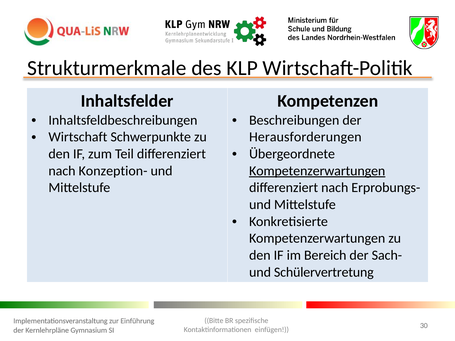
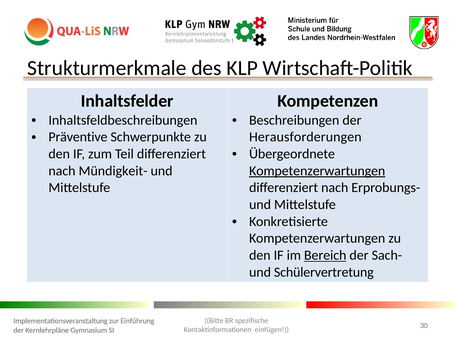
Wirtschaft: Wirtschaft -> Präventive (78, 137)
Konzeption-: Konzeption- -> Mündigkeit- (113, 171)
Bereich underline: none -> present (325, 255)
